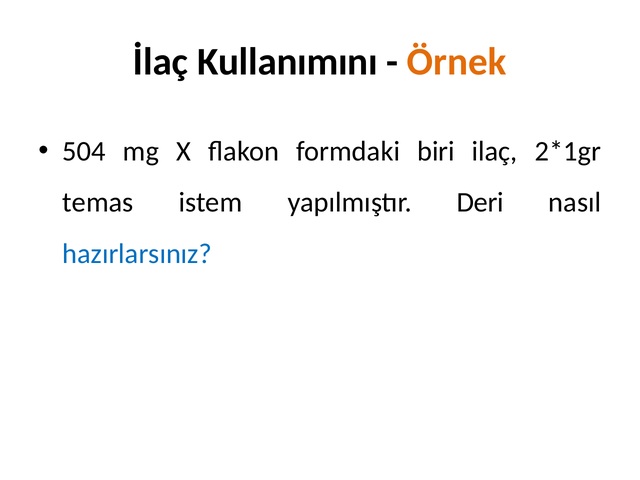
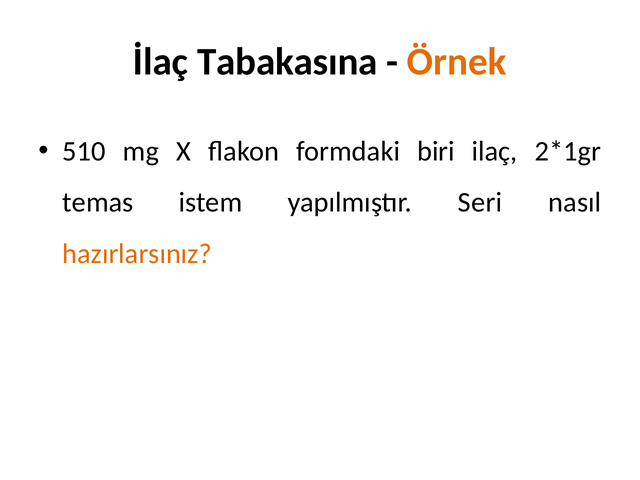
Kullanımını: Kullanımını -> Tabakasına (287, 62)
504: 504 -> 510 (84, 151)
Deri: Deri -> Seri (480, 203)
hazırlarsınız colour: blue -> orange (137, 254)
